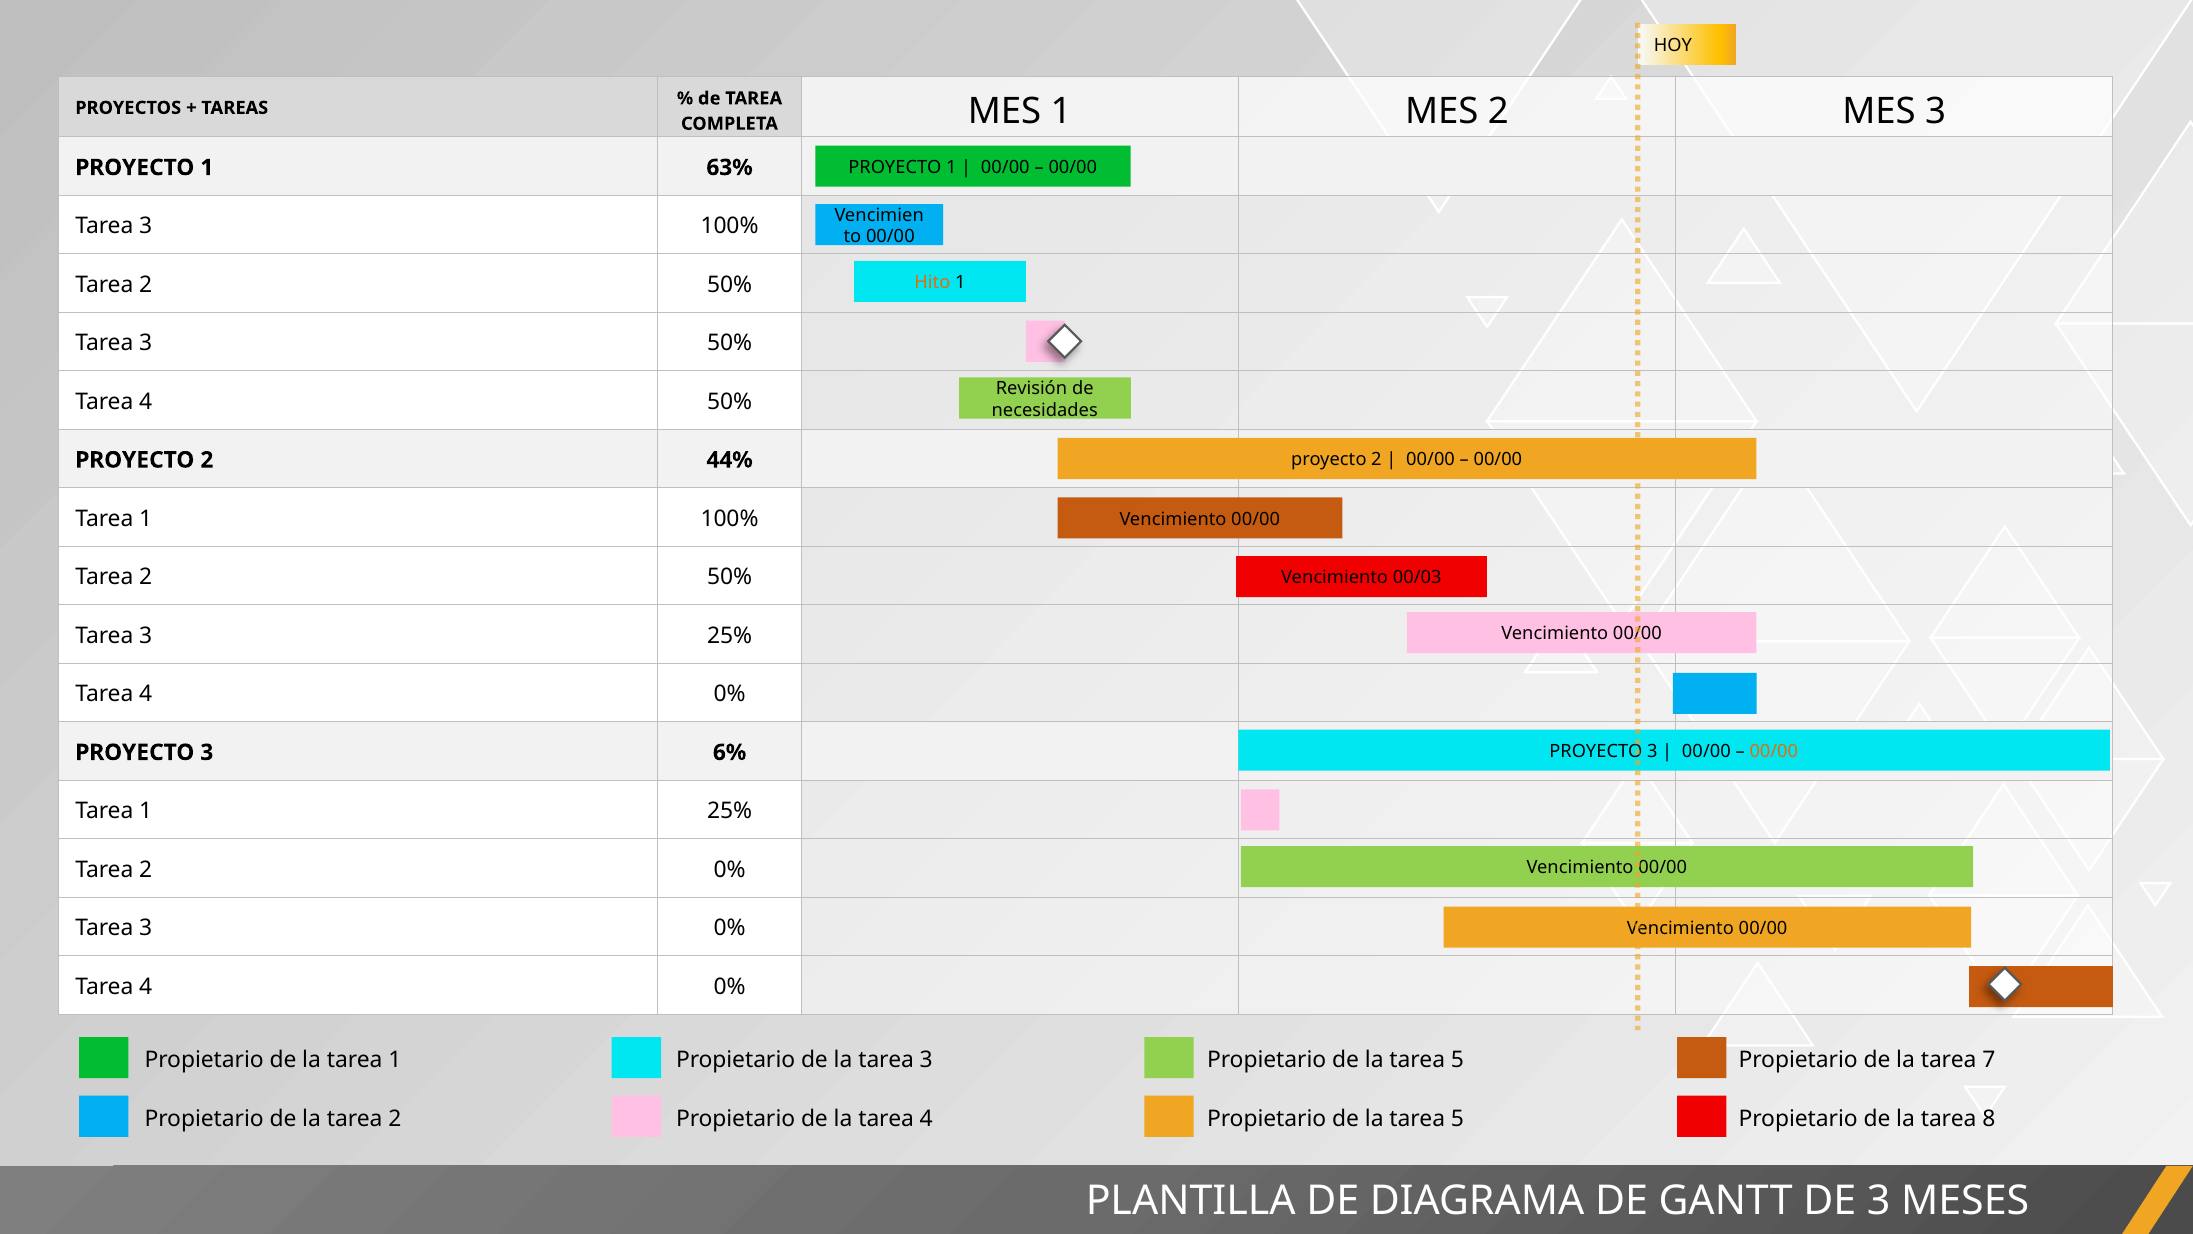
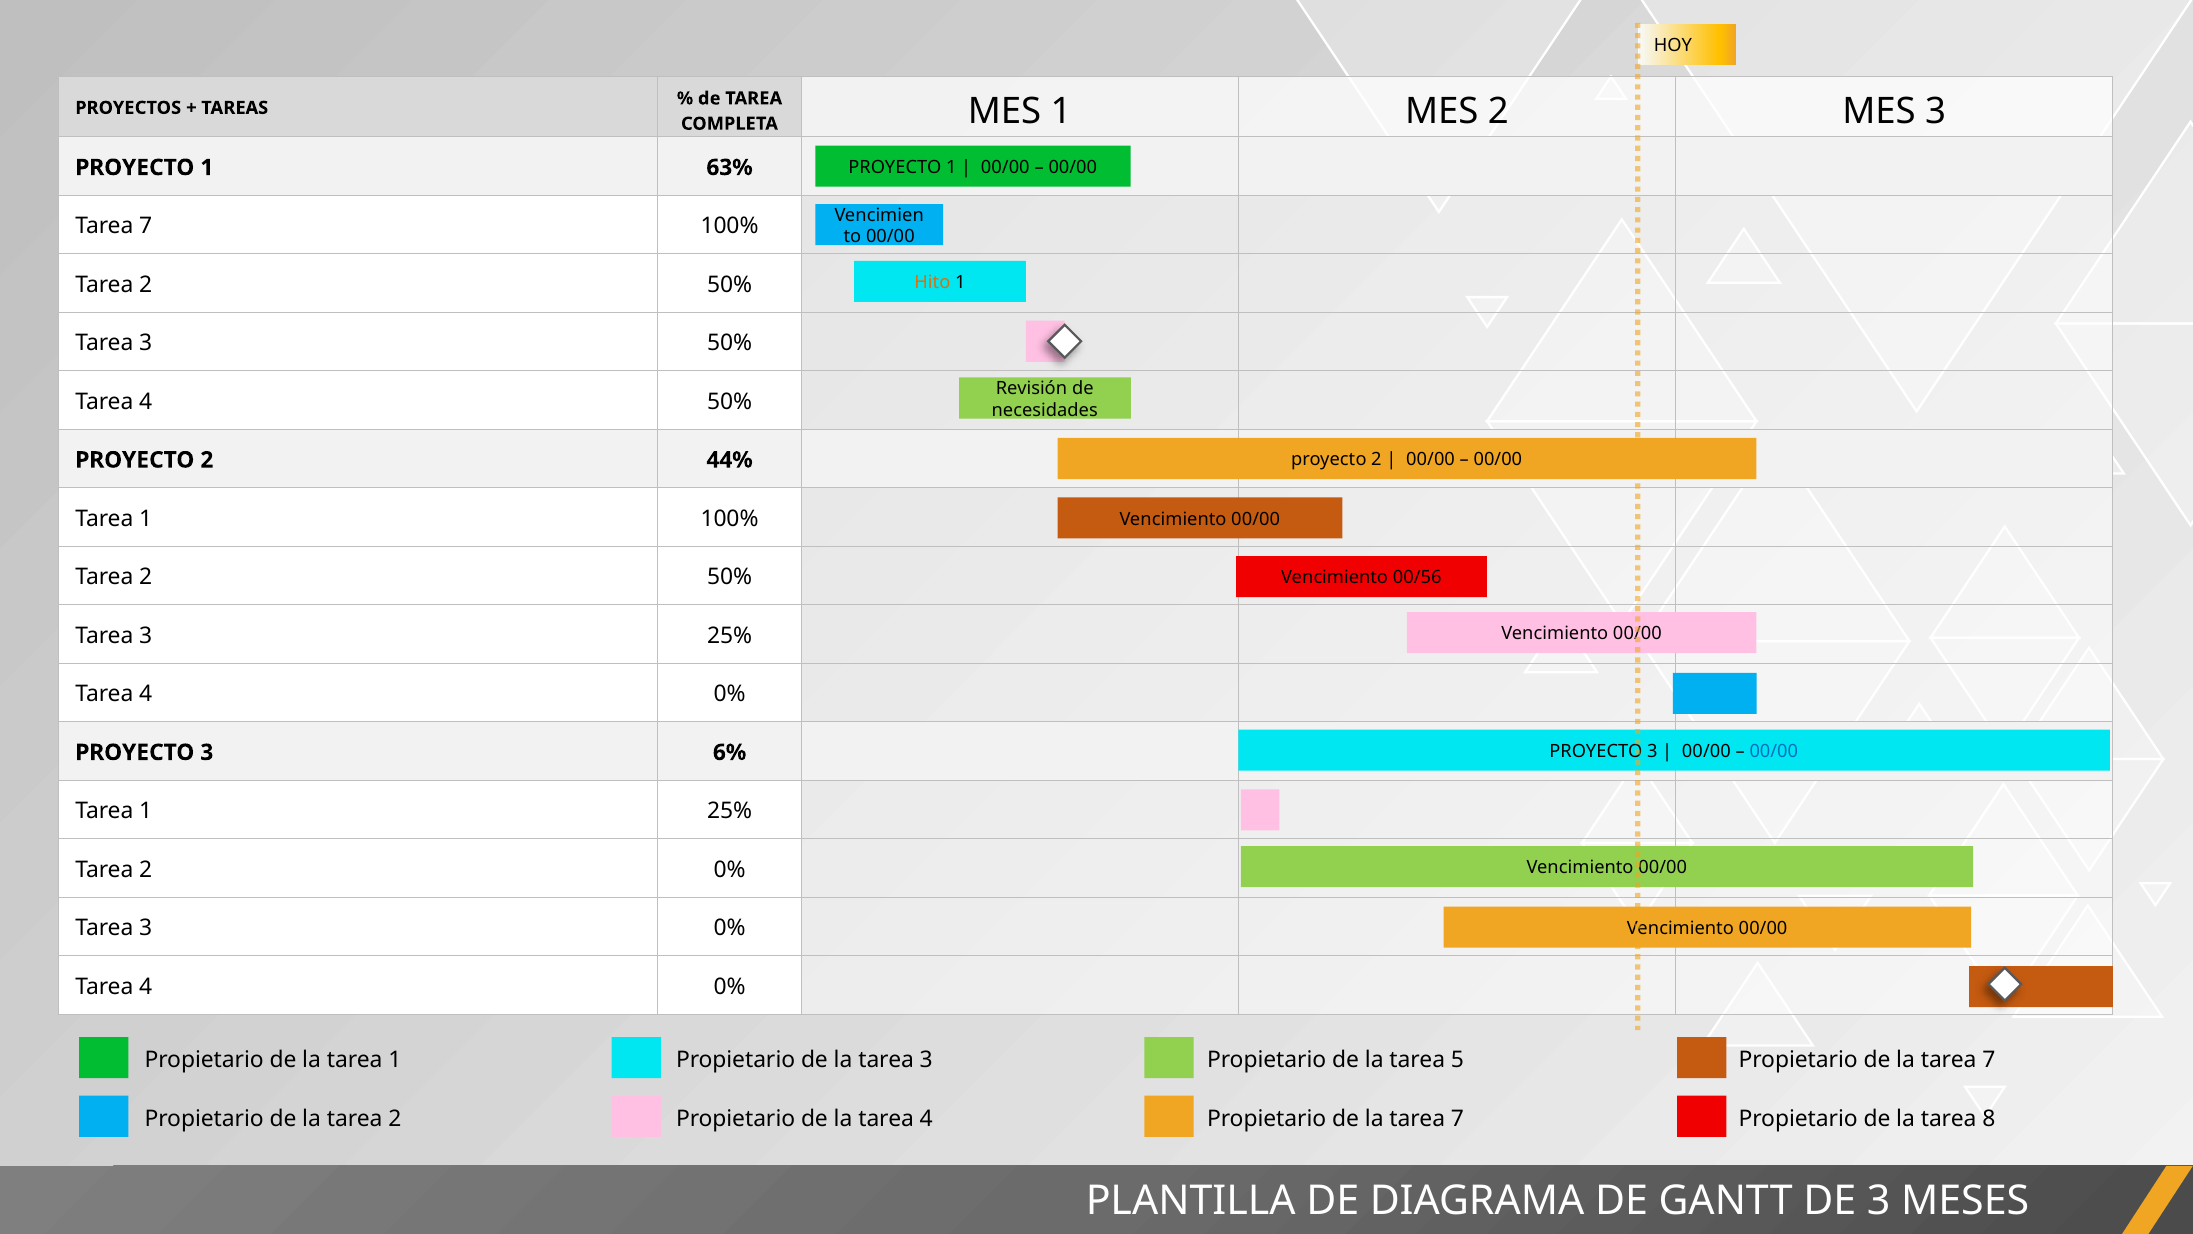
3: 3 -> 7 (146, 226)
00/03: 00/03 -> 00/56 (1417, 578)
00/00 colour: orange -> blue (1774, 751)
5: 5 -> 7 (1457, 1118)
